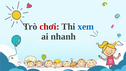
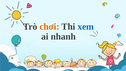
chơi colour: red -> orange (49, 27)
